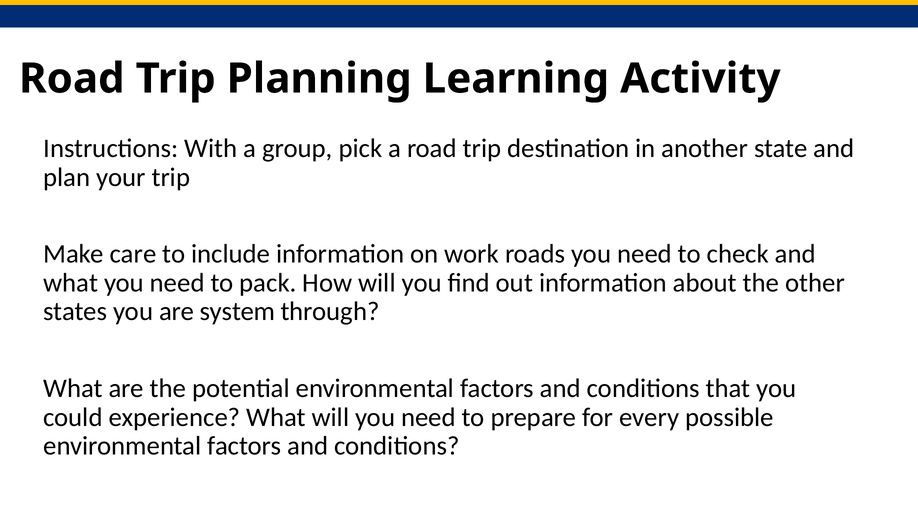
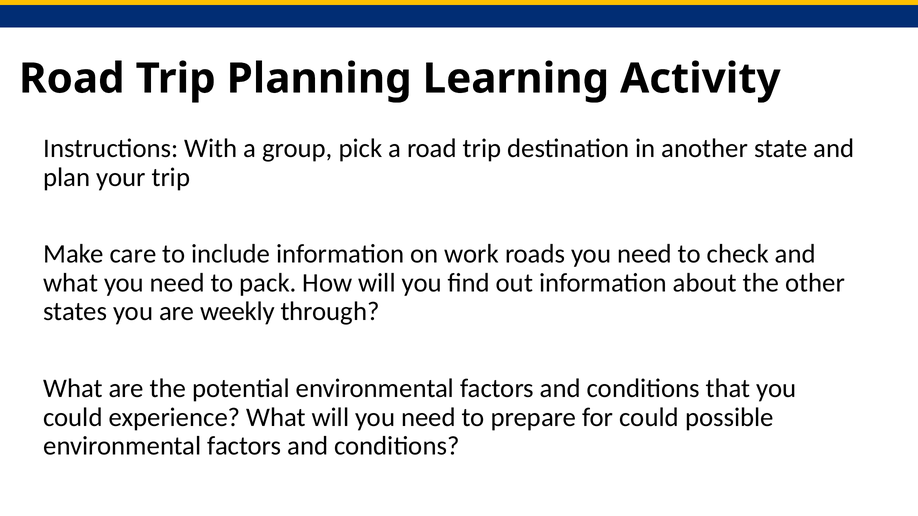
system: system -> weekly (237, 312)
for every: every -> could (649, 418)
